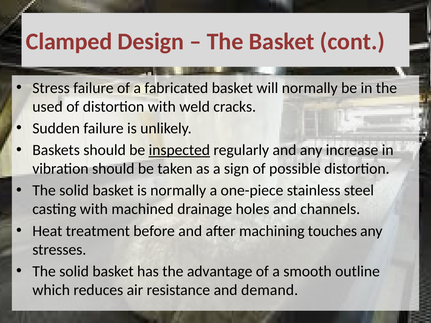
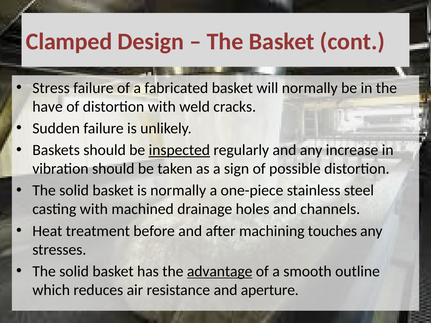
used: used -> have (48, 107)
advantage underline: none -> present (220, 272)
demand: demand -> aperture (270, 290)
